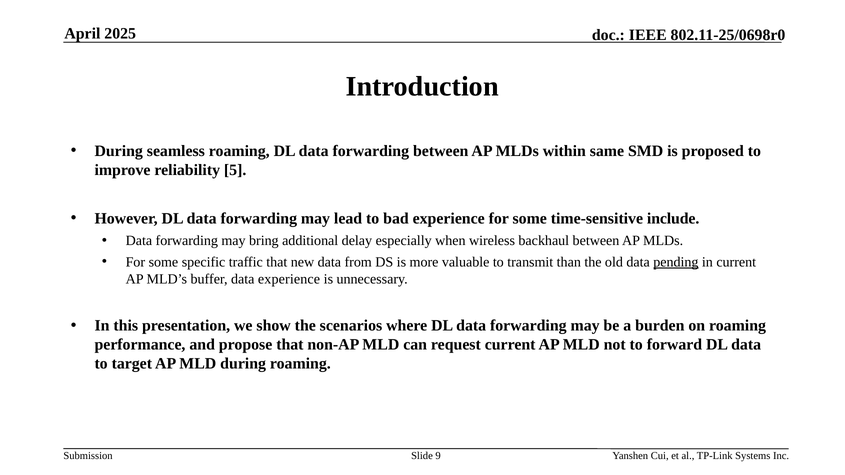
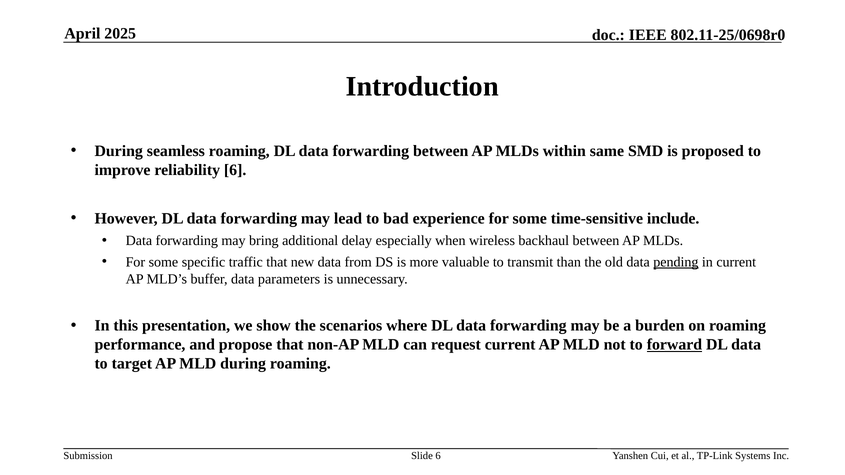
reliability 5: 5 -> 6 (235, 170)
data experience: experience -> parameters (289, 279)
forward underline: none -> present (674, 345)
Slide 9: 9 -> 6 (438, 456)
